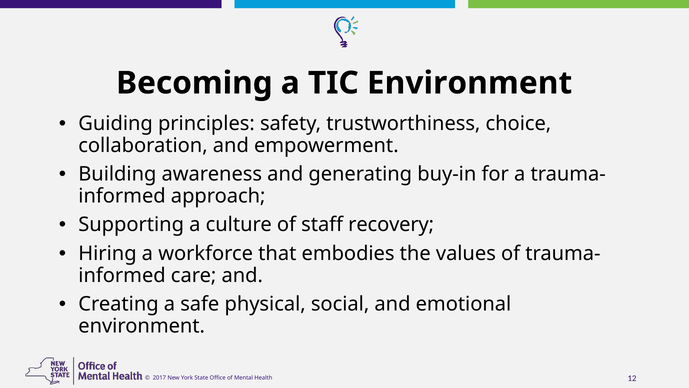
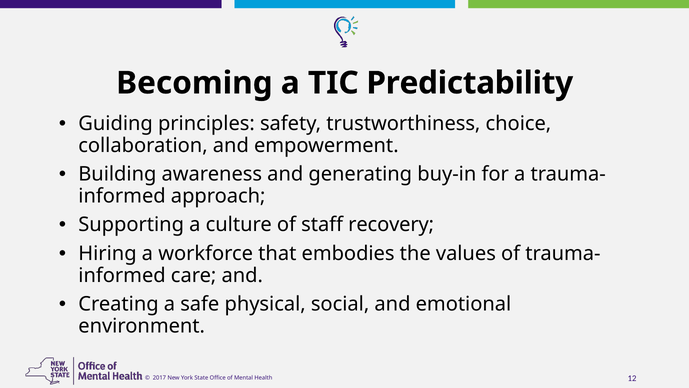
TIC Environment: Environment -> Predictability (470, 83)
